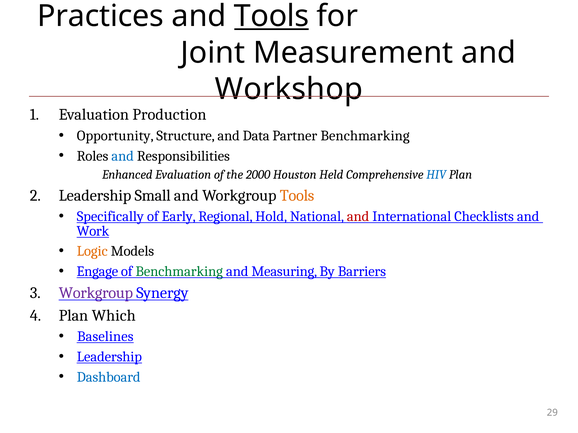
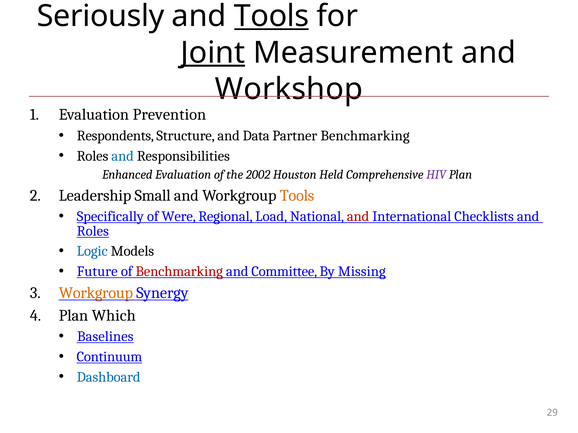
Practices: Practices -> Seriously (101, 16)
Joint underline: none -> present (213, 53)
Production: Production -> Prevention (169, 115)
Opportunity: Opportunity -> Respondents (115, 136)
2000: 2000 -> 2002 (258, 175)
HIV colour: blue -> purple (436, 175)
Early: Early -> Were (179, 217)
Hold: Hold -> Load (271, 217)
Work: Work -> Roles (93, 231)
Logic colour: orange -> blue (92, 251)
Engage: Engage -> Future (97, 272)
Benchmarking colour: green -> red (179, 272)
Measuring: Measuring -> Committee (284, 272)
Barriers: Barriers -> Missing (362, 272)
Workgroup colour: purple -> orange (96, 293)
Leadership: Leadership -> Continuum (109, 357)
